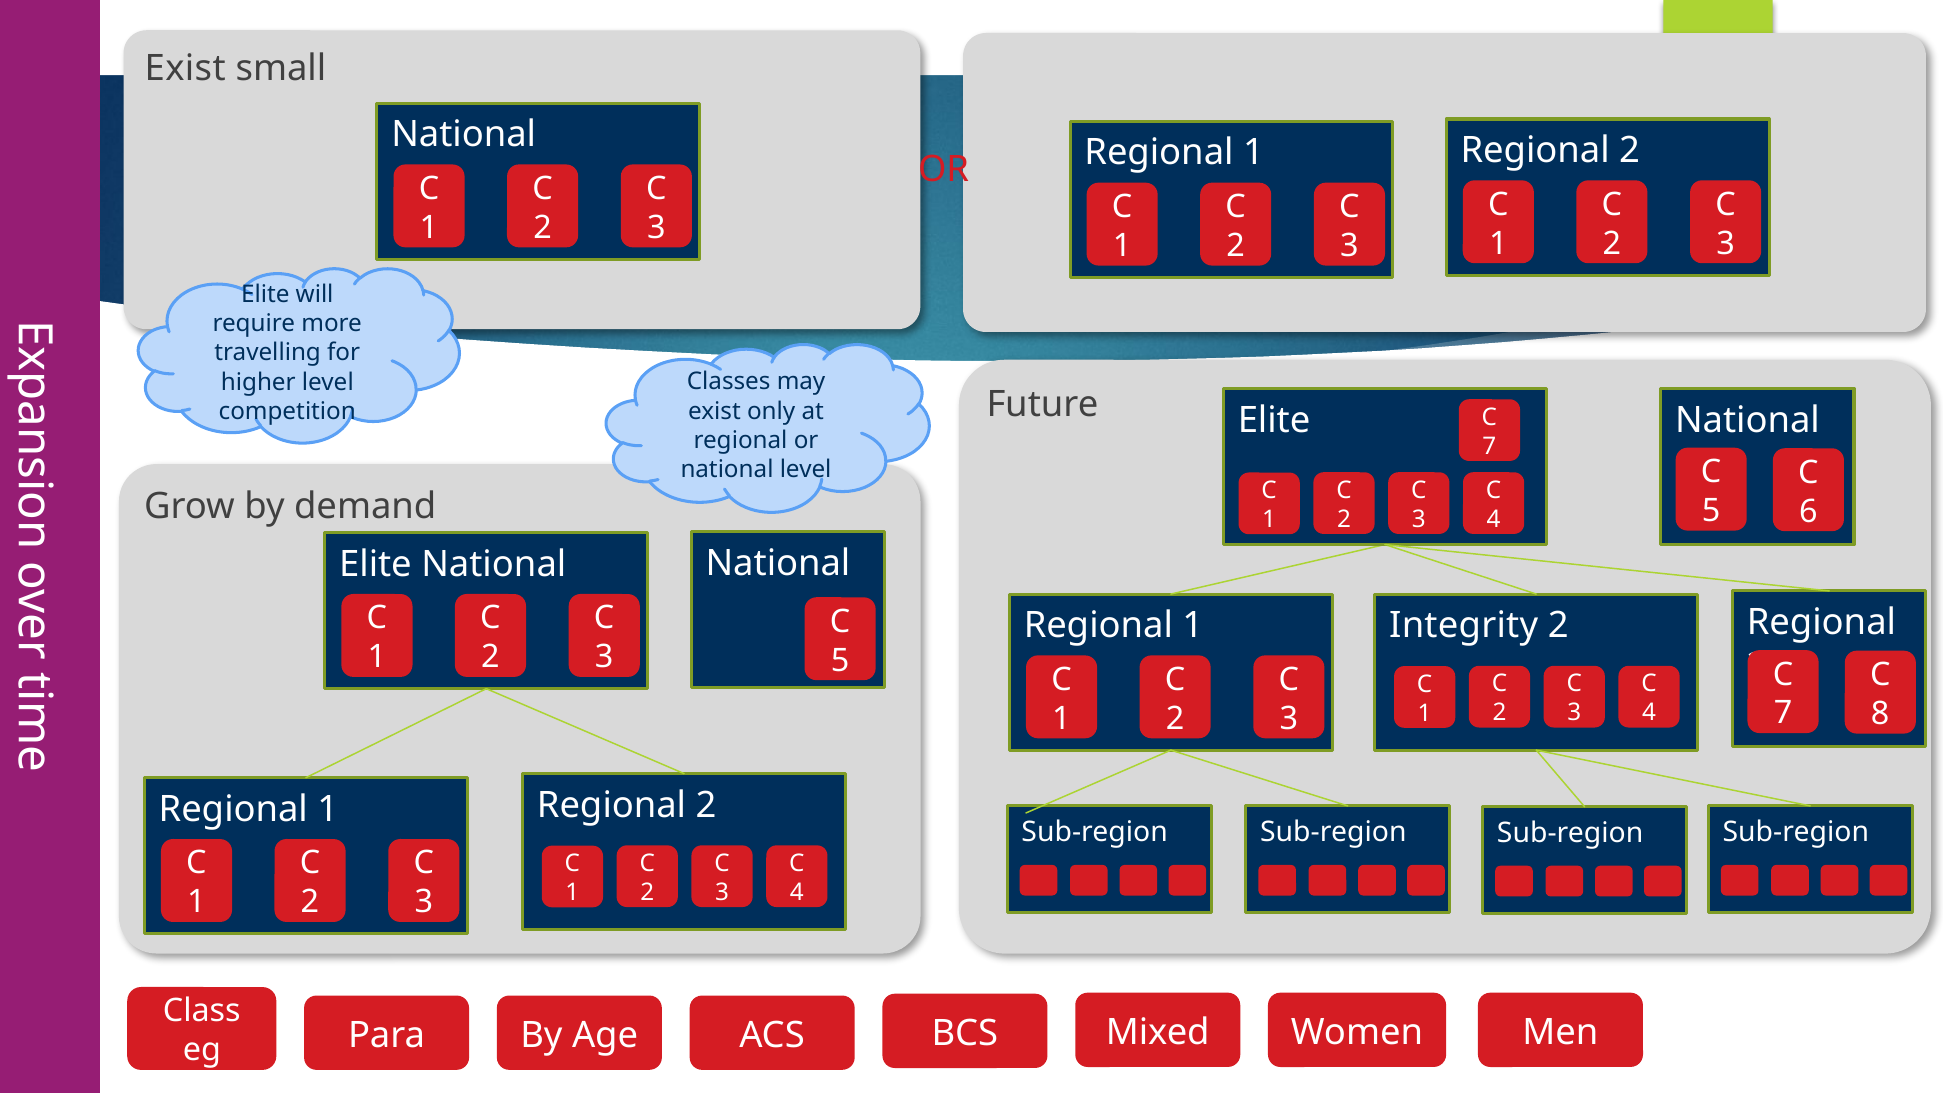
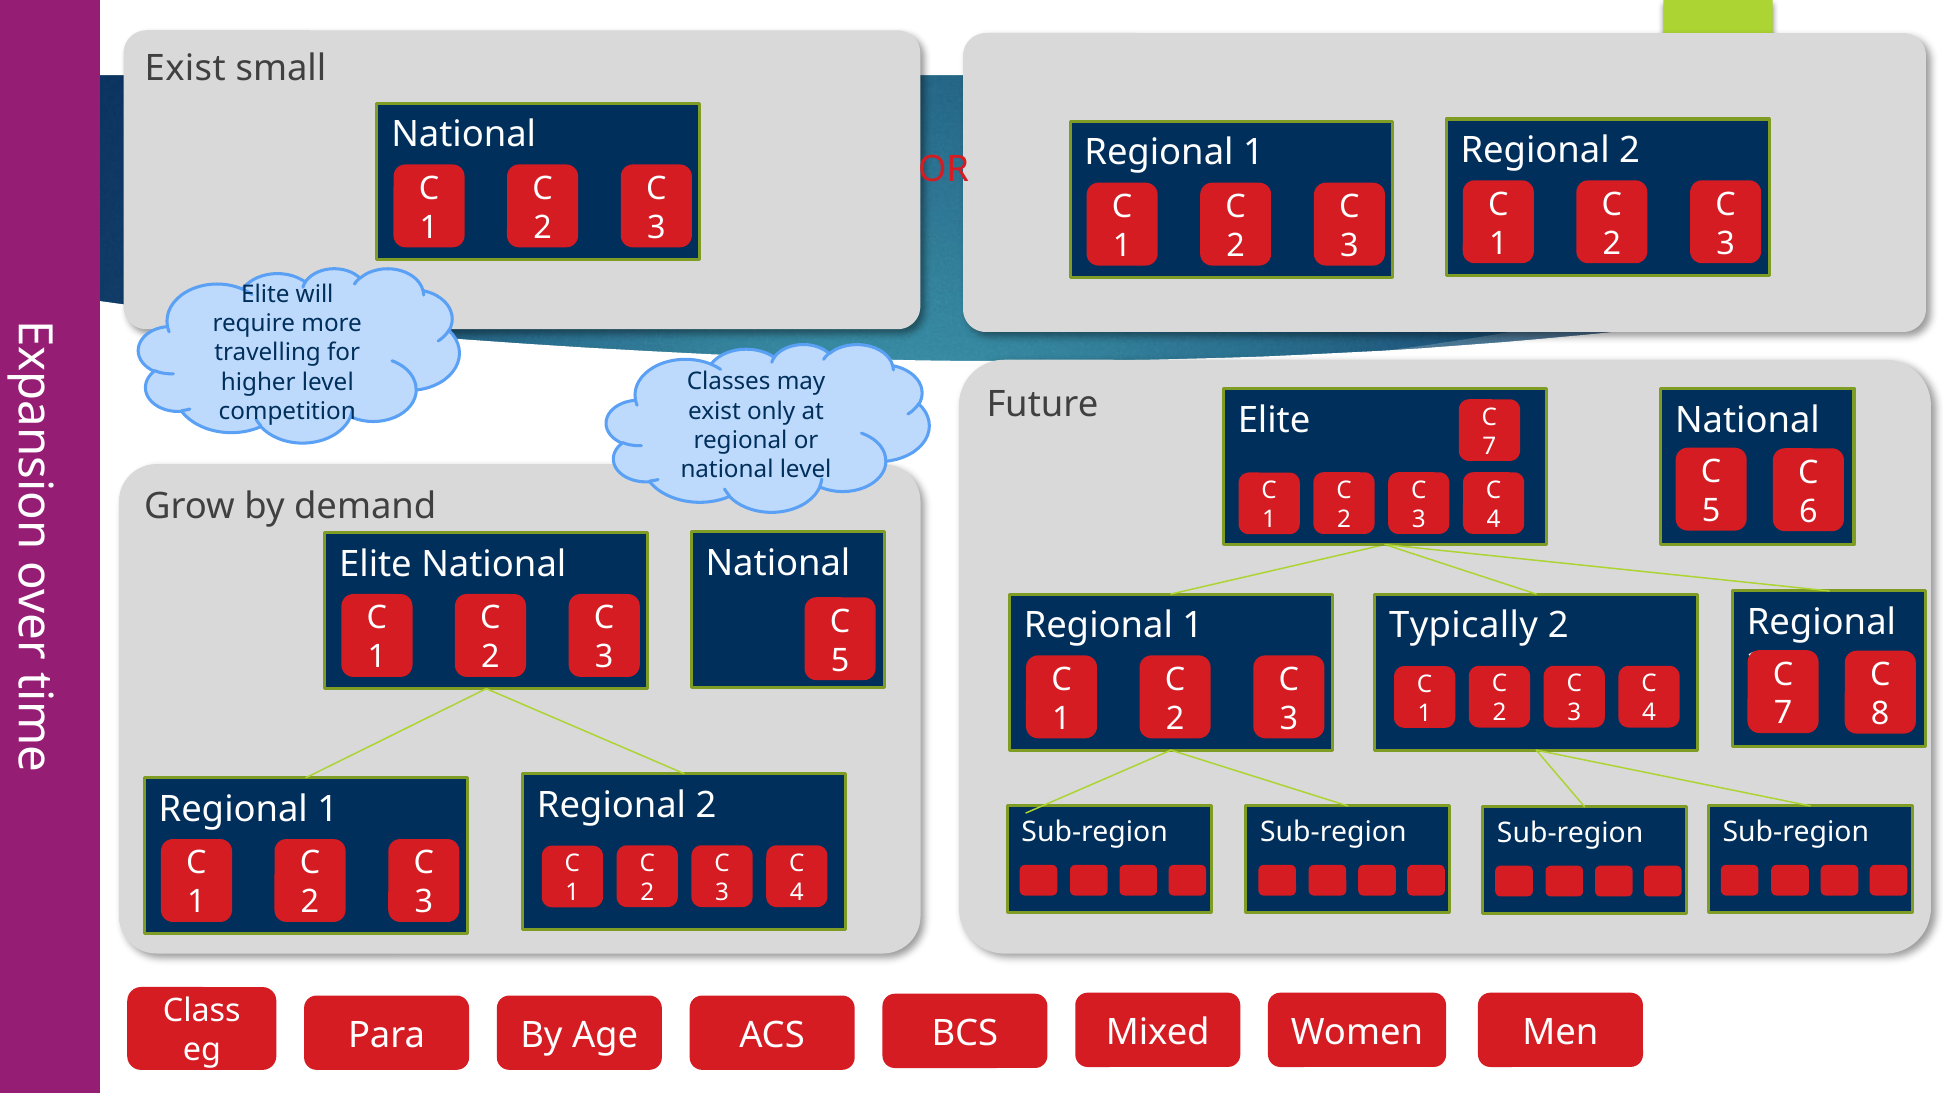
Integrity: Integrity -> Typically (1464, 626)
